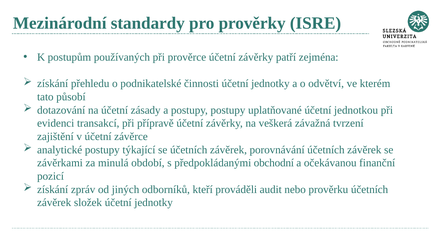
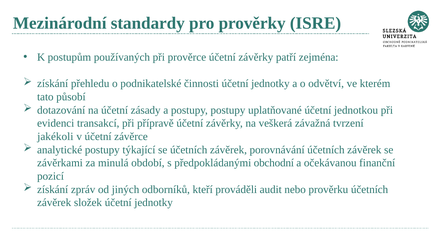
zajištění: zajištění -> jakékoli (55, 136)
